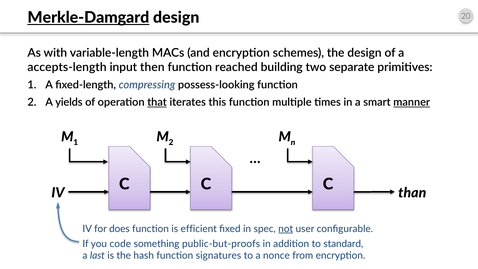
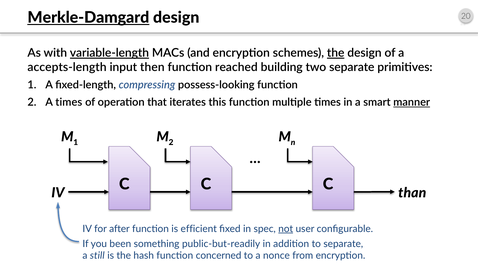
variable-length underline: none -> present (109, 53)
the underline: none -> present (336, 53)
A yields: yields -> times (69, 102)
that underline: present -> none (157, 102)
does: does -> after (119, 229)
code: code -> been (120, 244)
public-but-proofs: public-but-proofs -> public-but-readily (221, 244)
to standard: standard -> separate (343, 244)
last: last -> still (97, 256)
signatures: signatures -> concerned (219, 256)
